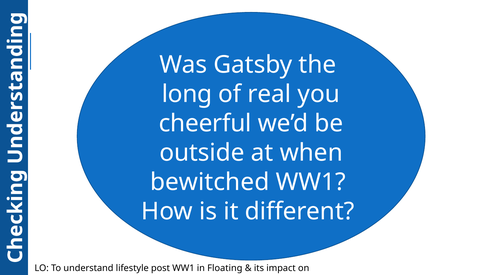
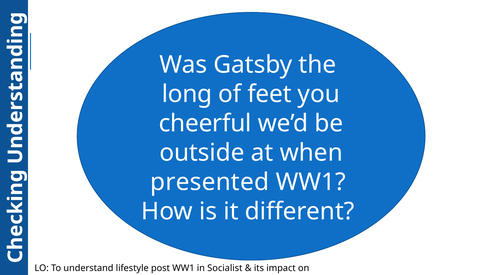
real: real -> feet (269, 94)
bewitched: bewitched -> presented (210, 182)
Floating: Floating -> Socialist (225, 268)
